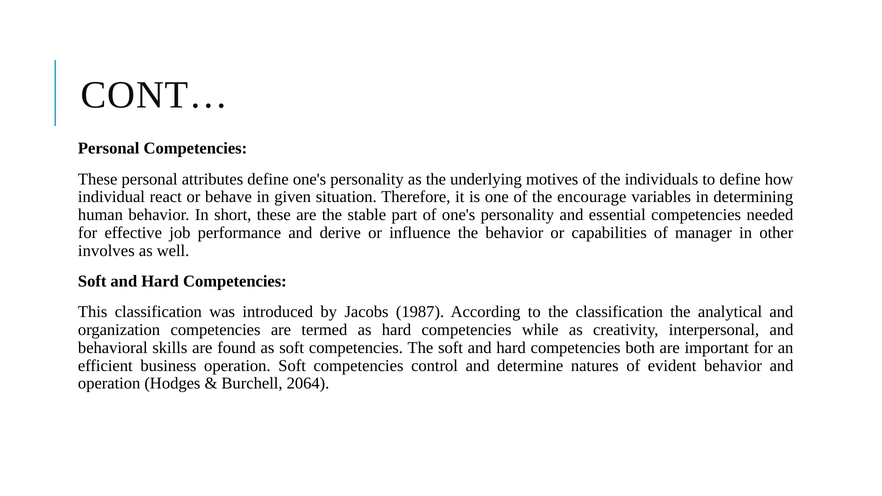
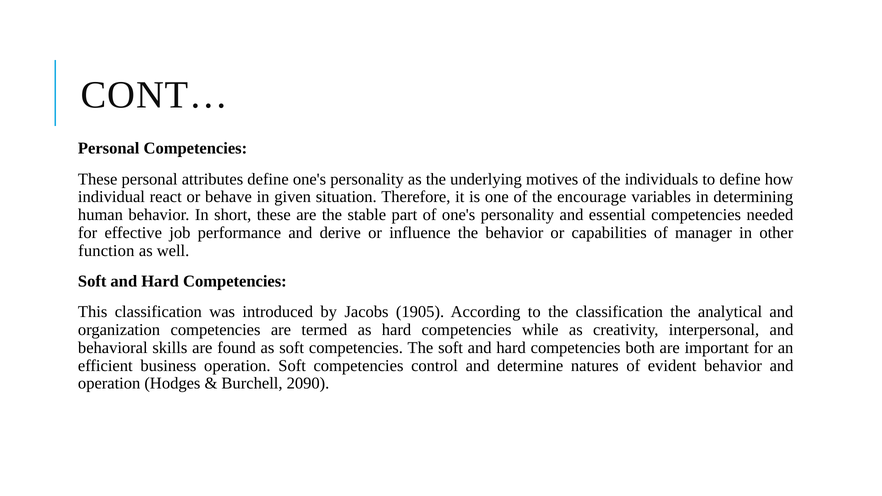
involves: involves -> function (106, 251)
1987: 1987 -> 1905 (420, 312)
2064: 2064 -> 2090 (308, 384)
